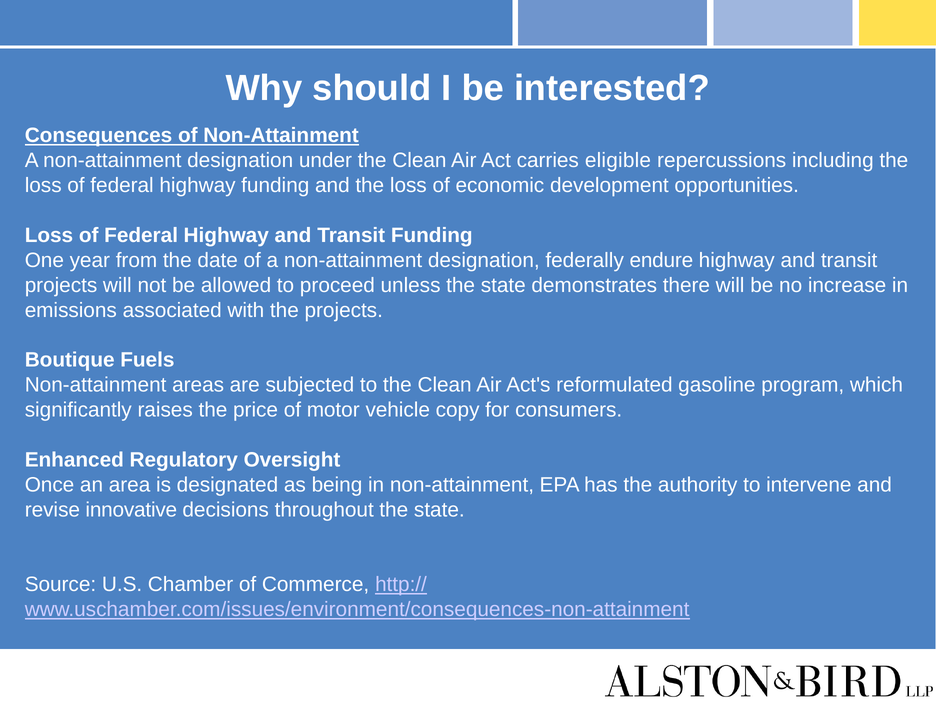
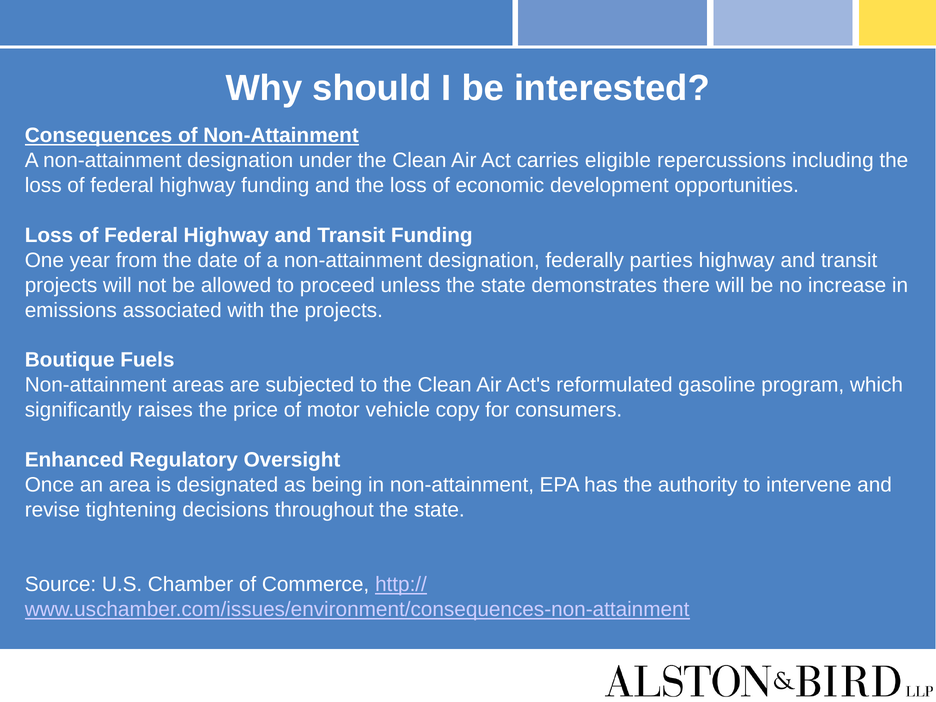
endure: endure -> parties (661, 260)
innovative: innovative -> tightening (131, 510)
